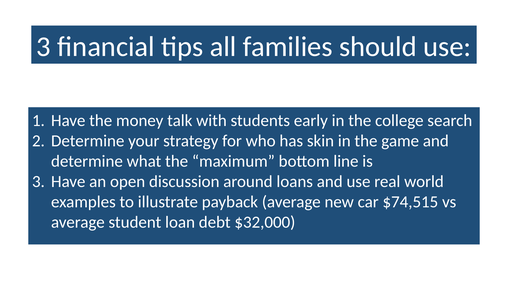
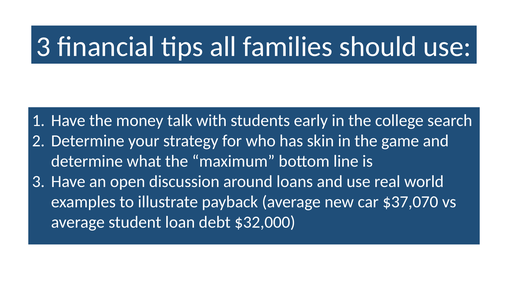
$74,515: $74,515 -> $37,070 (410, 202)
